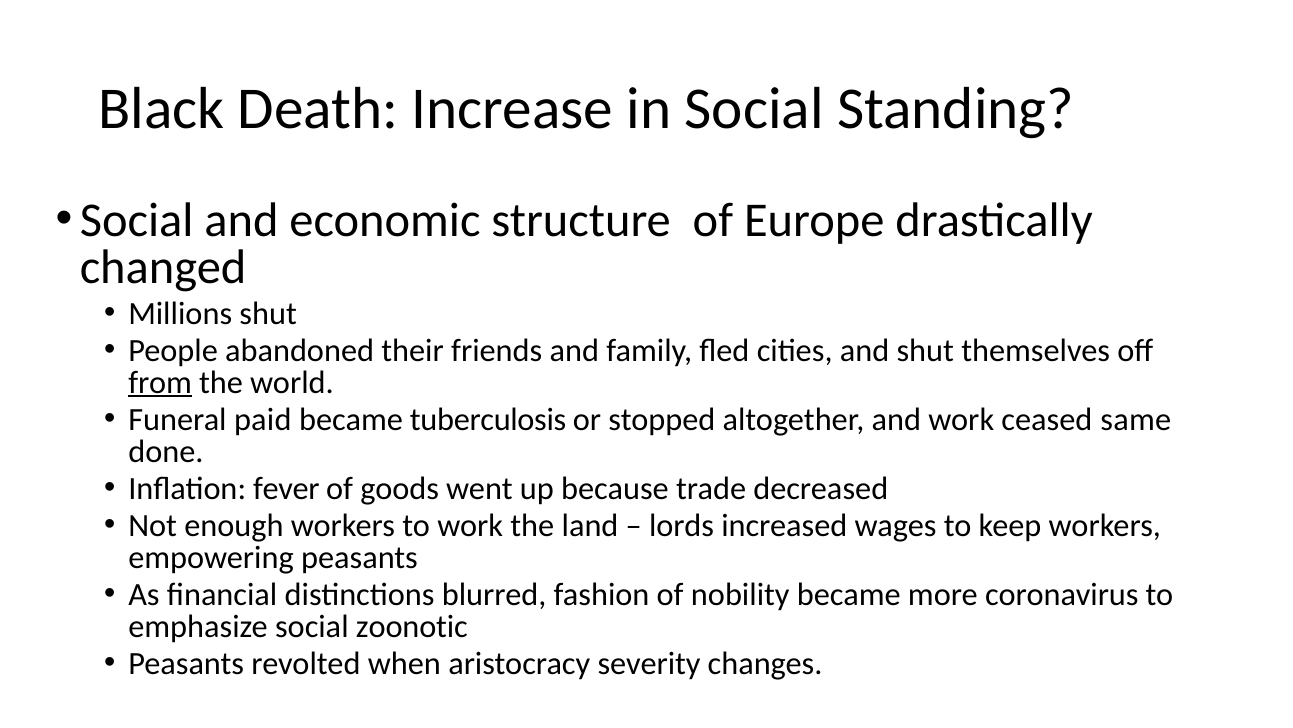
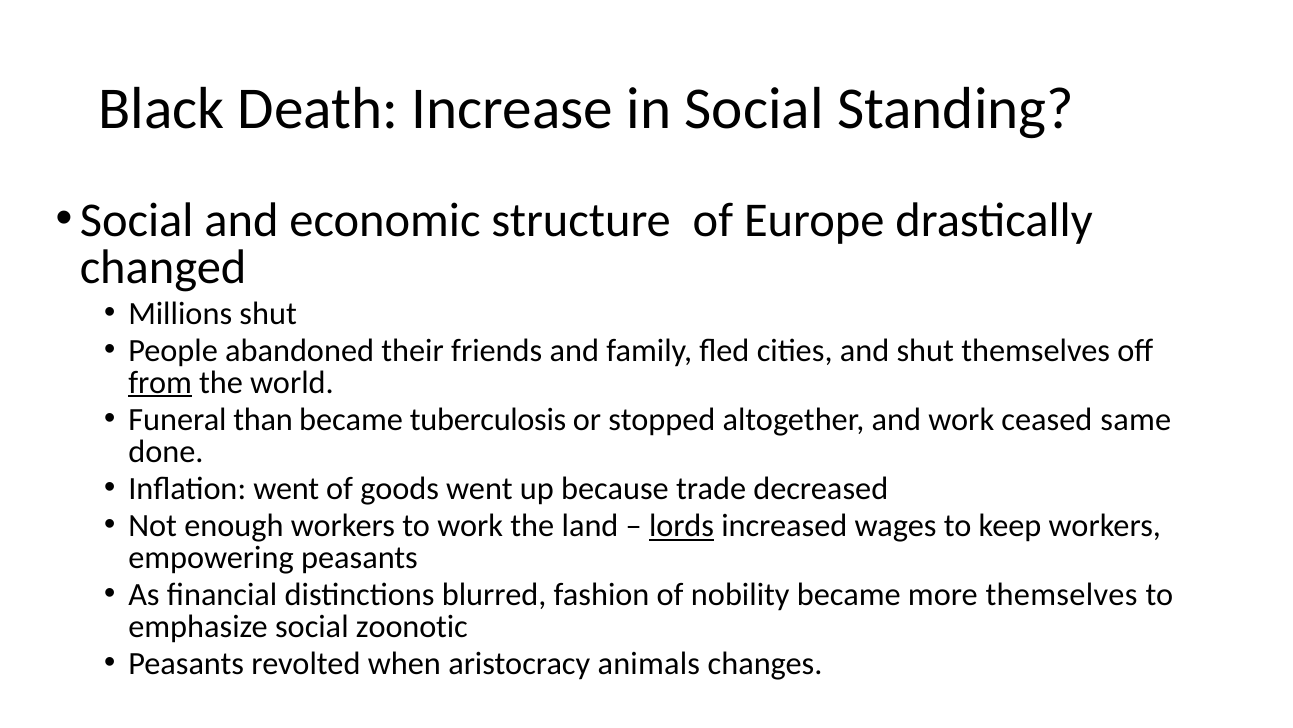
paid: paid -> than (263, 419)
Inflation fever: fever -> went (286, 488)
lords underline: none -> present (682, 526)
more coronavirus: coronavirus -> themselves (1062, 595)
severity: severity -> animals (649, 664)
